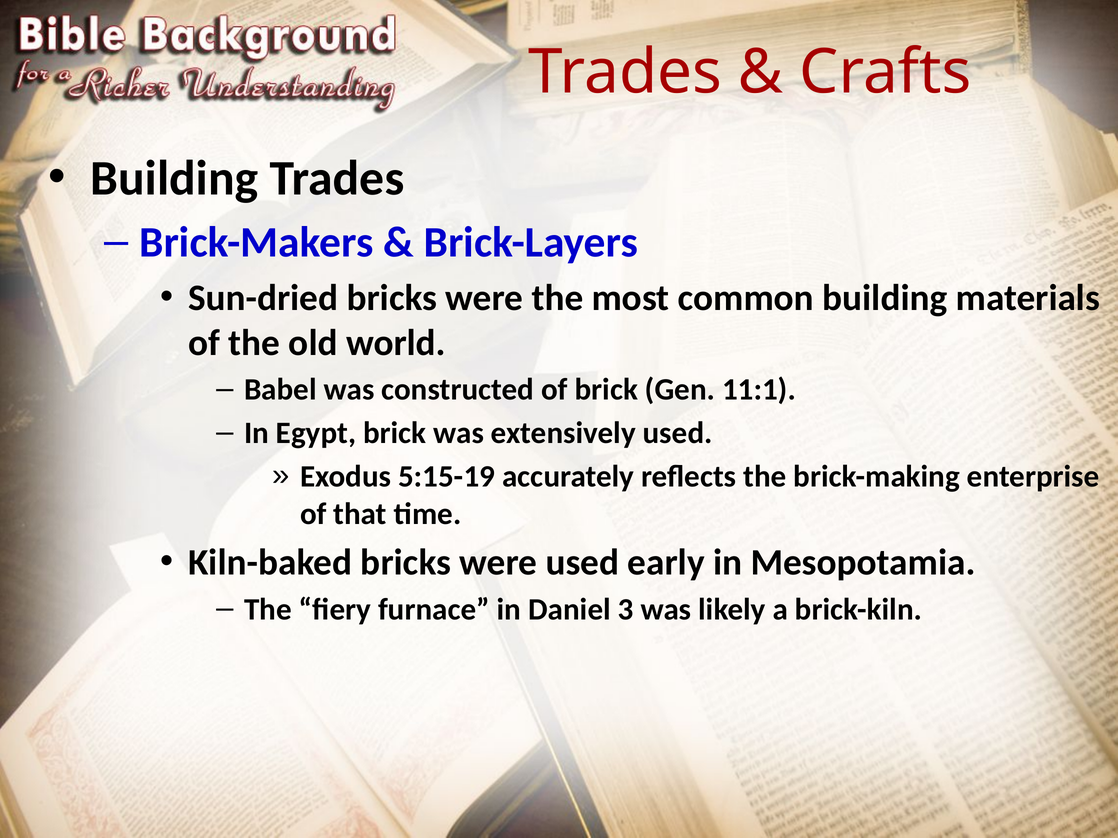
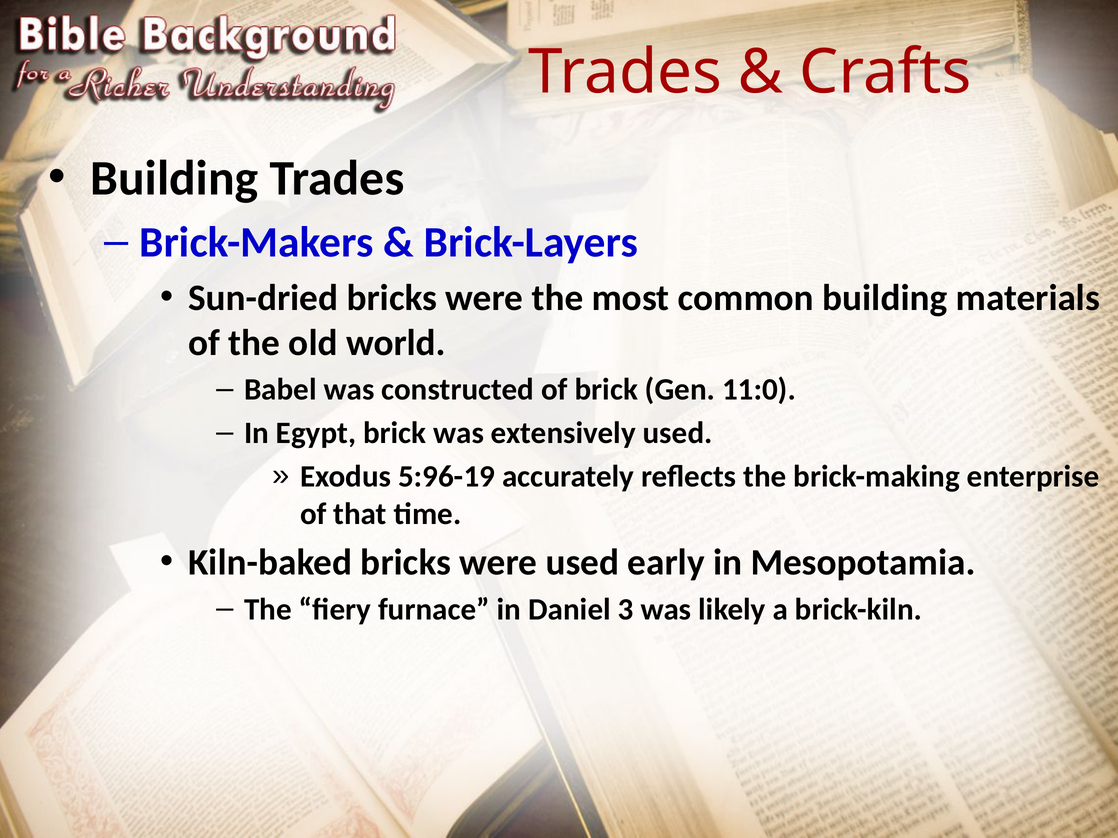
11:1: 11:1 -> 11:0 (759, 390)
5:15-19: 5:15-19 -> 5:96-19 (447, 477)
